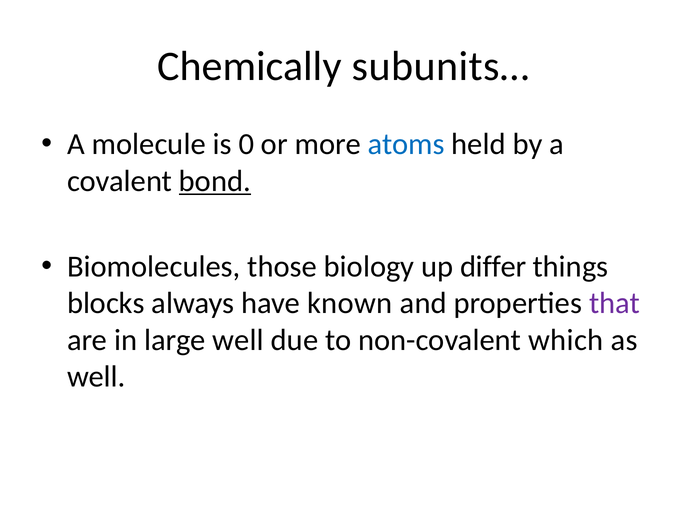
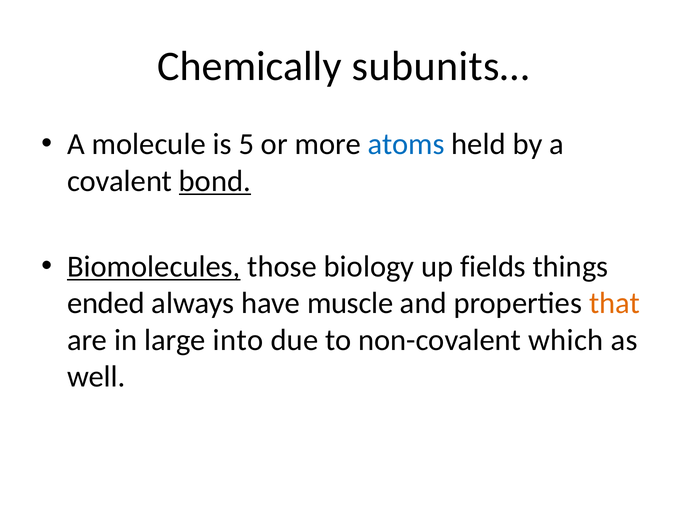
0: 0 -> 5 (246, 144)
Biomolecules underline: none -> present (154, 267)
differ: differ -> fields (493, 267)
blocks: blocks -> ended (106, 303)
known: known -> muscle (350, 303)
that colour: purple -> orange (615, 303)
large well: well -> into (238, 340)
